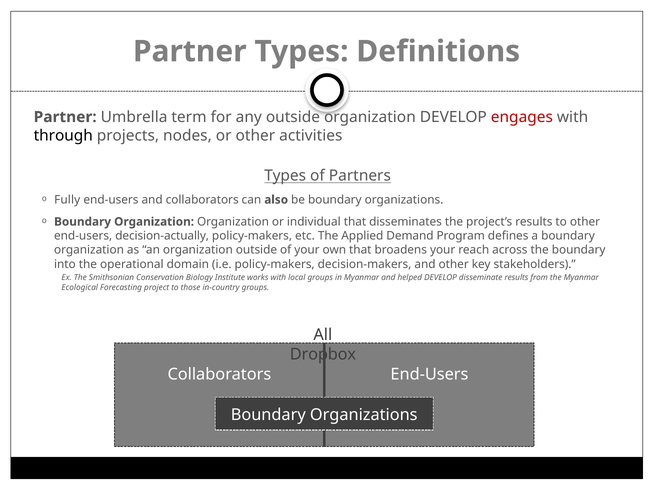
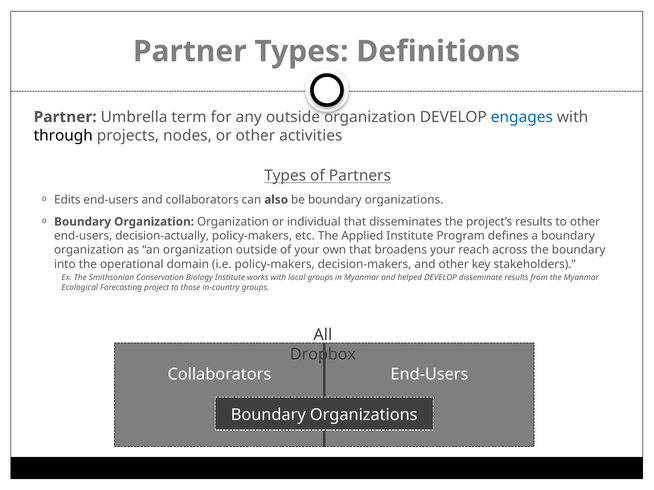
engages colour: red -> blue (522, 117)
Fully: Fully -> Edits (67, 200)
Applied Demand: Demand -> Institute (410, 236)
